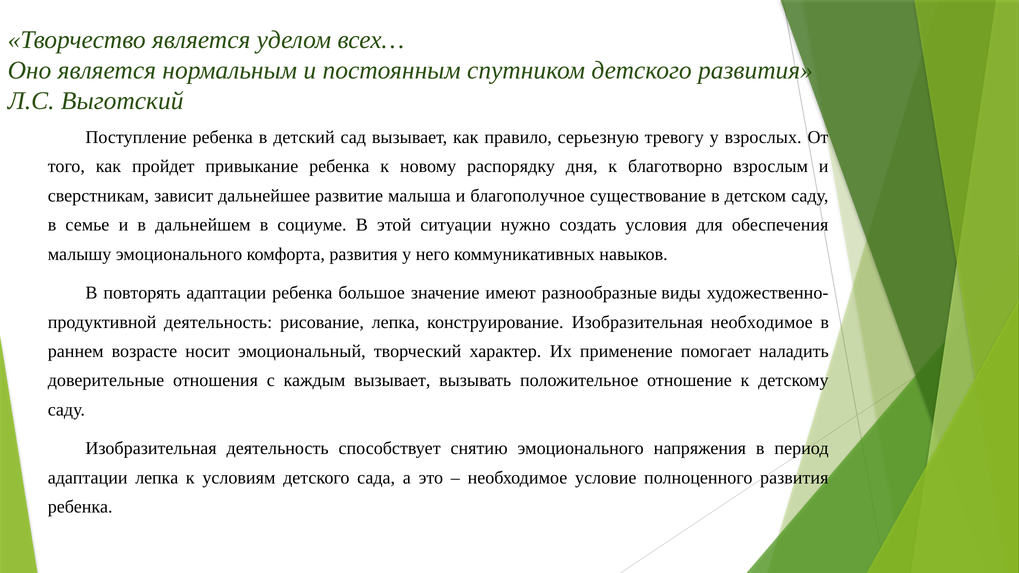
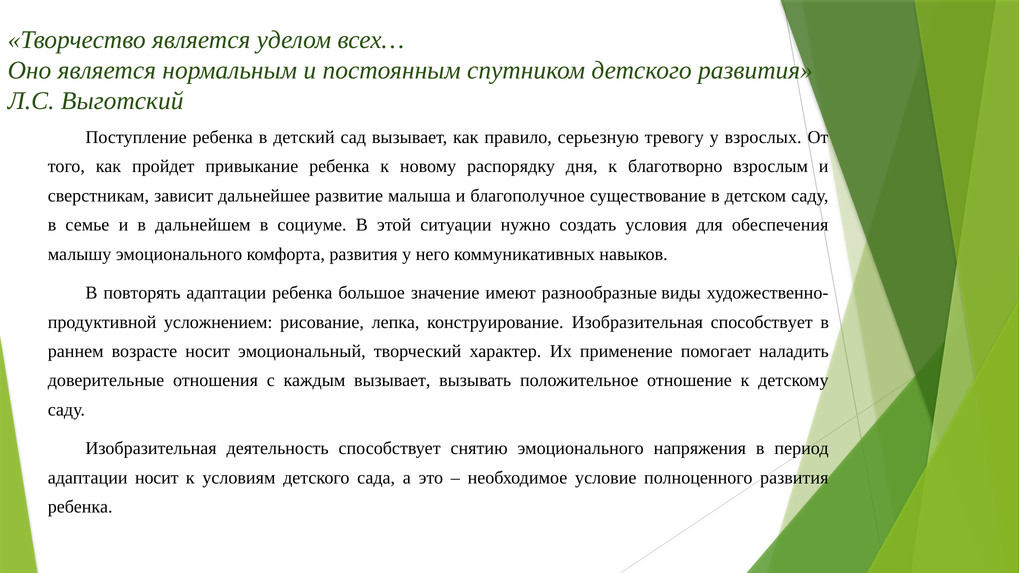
деятельность: деятельность -> усложнением (218, 322)
Изобразительная необходимое: необходимое -> способствует (762, 322)
адаптации лепка: лепка -> носит (157, 478)
